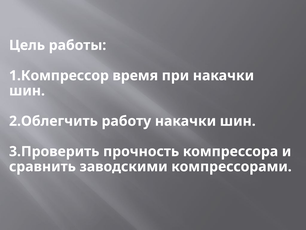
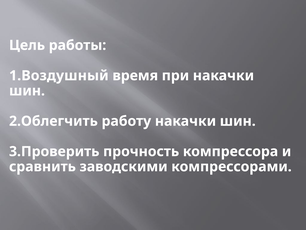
1.Компрессор: 1.Компрессор -> 1.Воздушный (59, 75)
